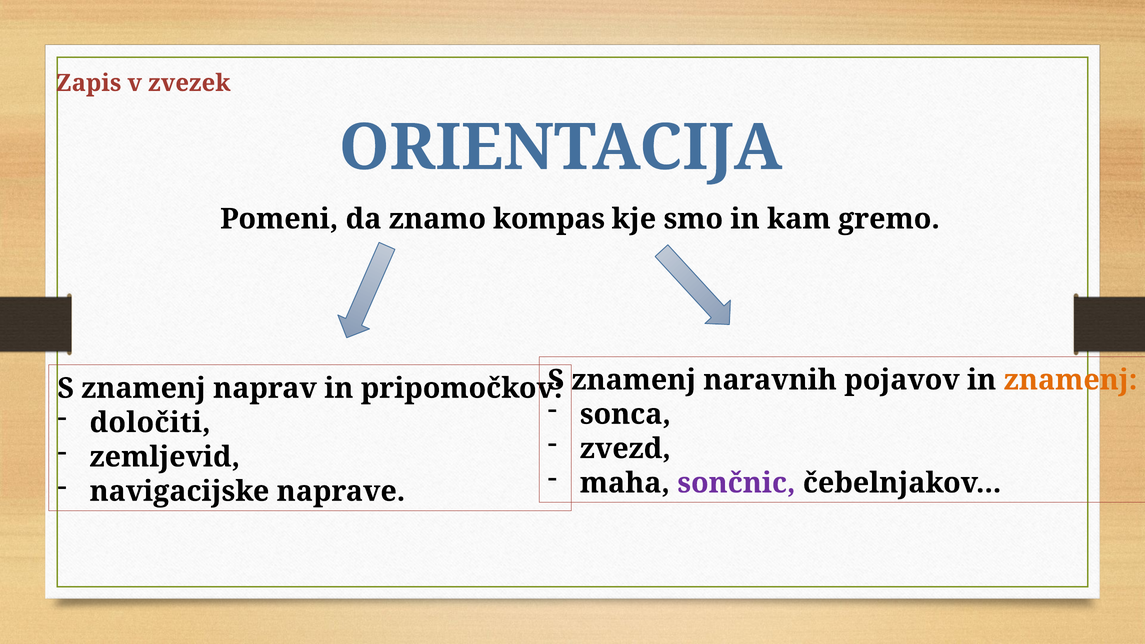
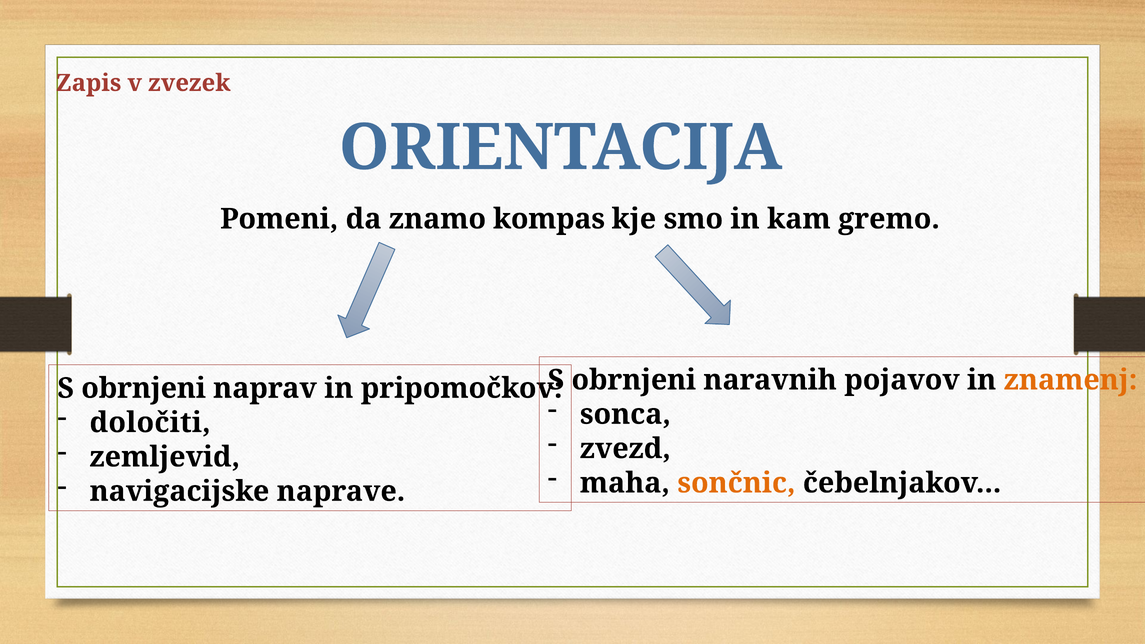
znamenj: znamenj -> obrnjeni (634, 380)
znamenj: znamenj -> obrnjeni (144, 388)
sončnic colour: purple -> orange (736, 483)
